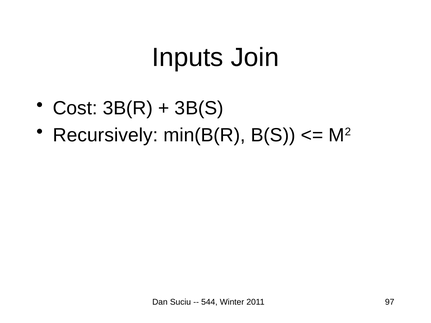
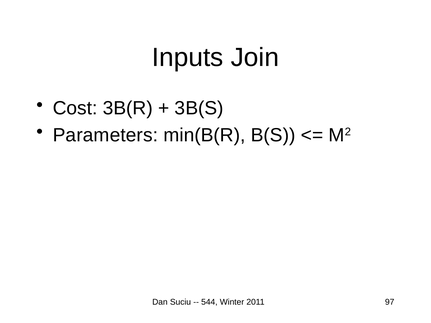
Recursively: Recursively -> Parameters (105, 135)
